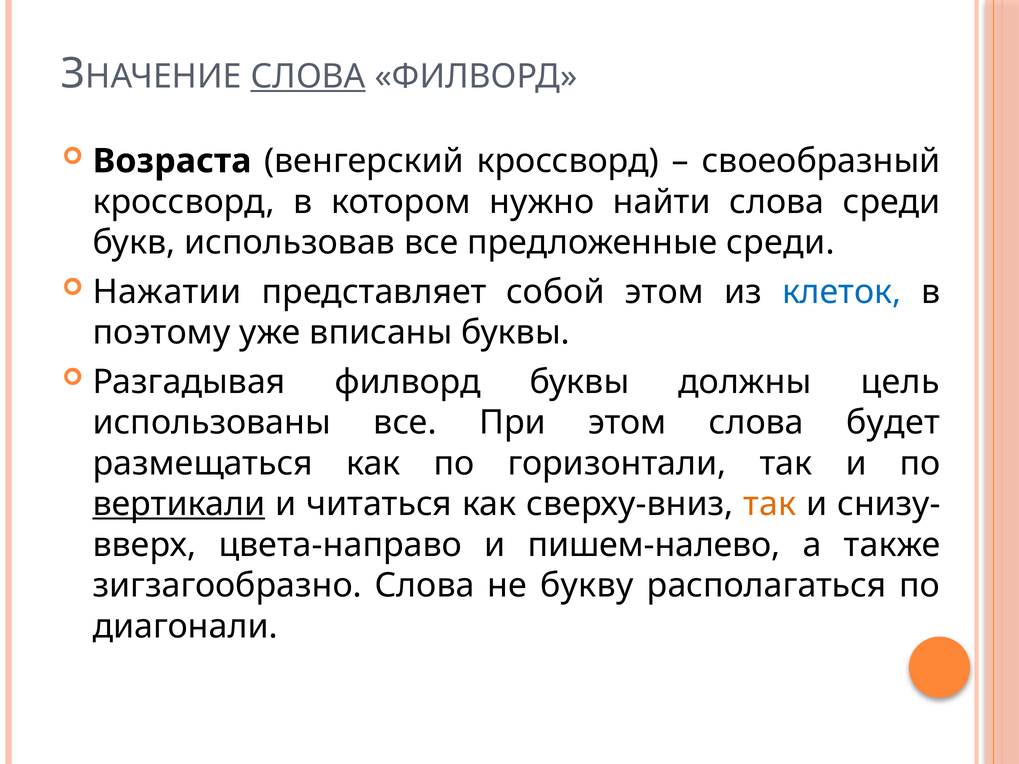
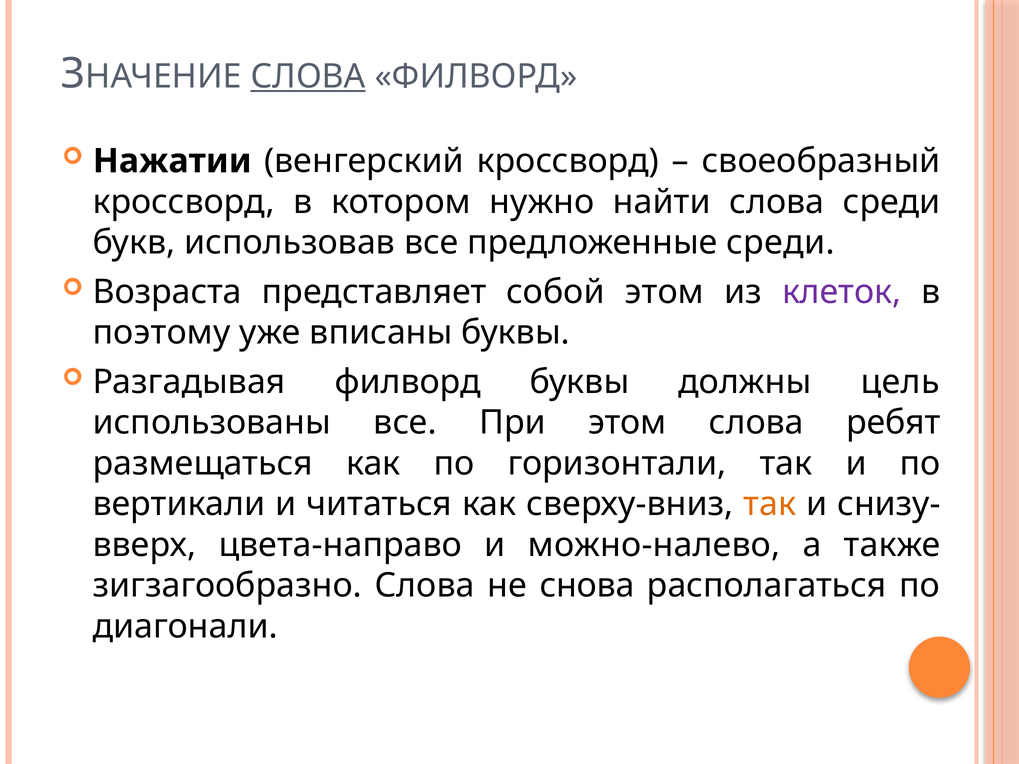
Возраста: Возраста -> Нажатии (172, 161)
Нажатии: Нажатии -> Возраста (167, 292)
клеток colour: blue -> purple (842, 292)
будет: будет -> ребят (893, 423)
вертикали underline: present -> none (179, 504)
пишем-налево: пишем-налево -> можно-налево (654, 545)
букву: букву -> снова (587, 586)
